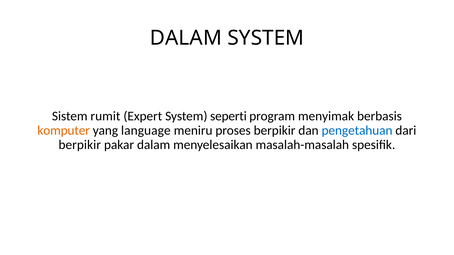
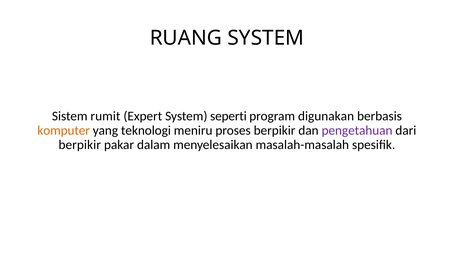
DALAM: DALAM -> RUANG (186, 38)
menyimak: menyimak -> digunakan (326, 116)
language: language -> teknologi (146, 131)
pengetahuan colour: blue -> purple (357, 131)
